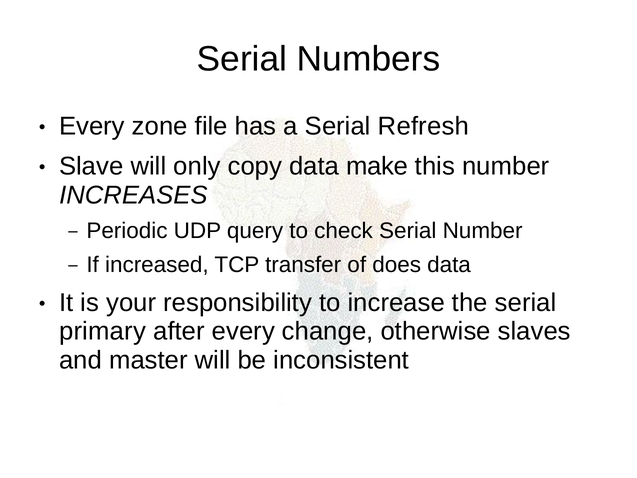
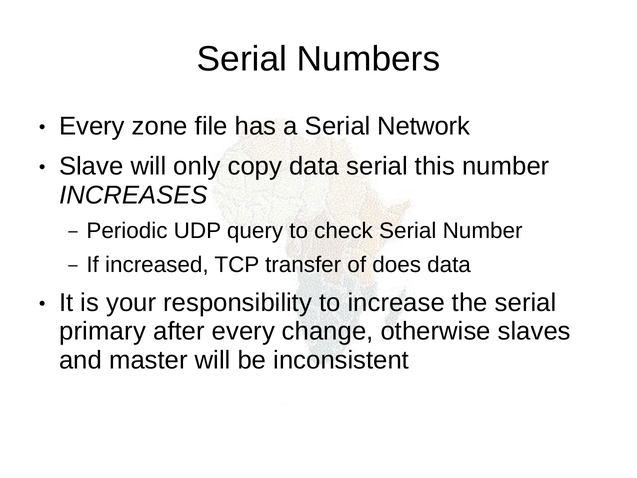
Refresh: Refresh -> Network (424, 126)
data make: make -> serial (377, 166)
